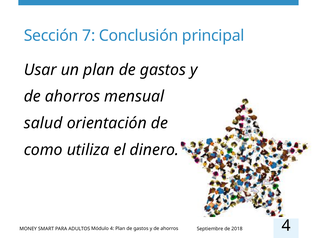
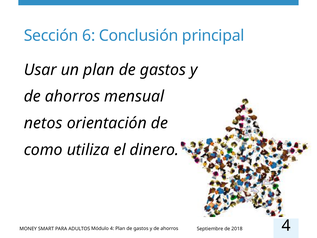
7: 7 -> 6 (89, 36)
salud: salud -> netos (43, 123)
